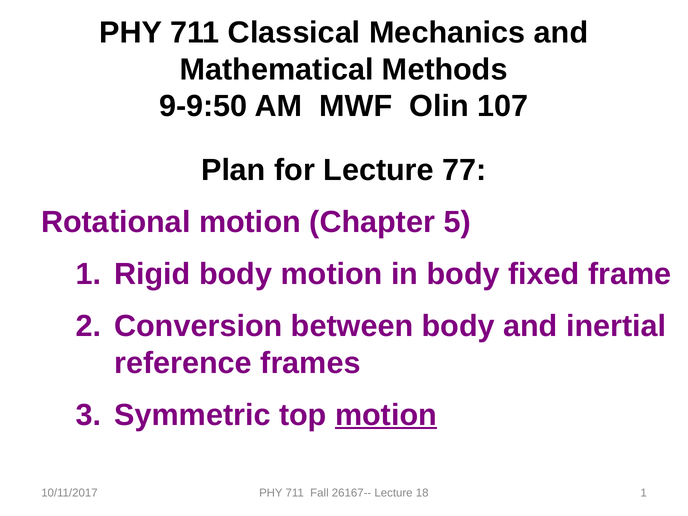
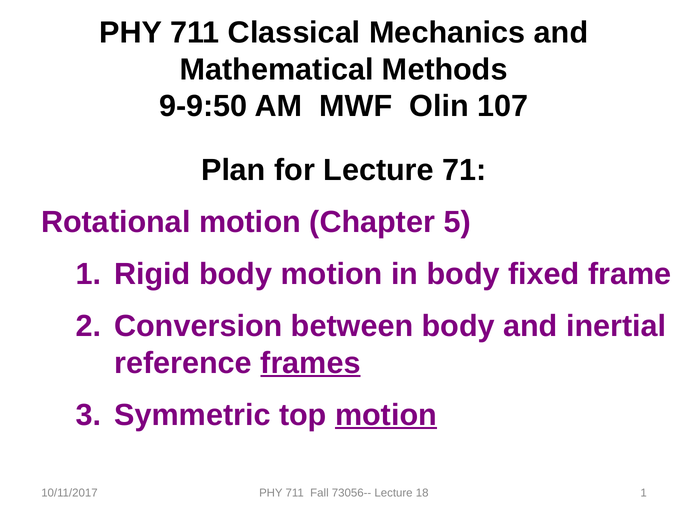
77: 77 -> 71 (464, 170)
frames underline: none -> present (311, 363)
26167--: 26167-- -> 73056-- (352, 493)
